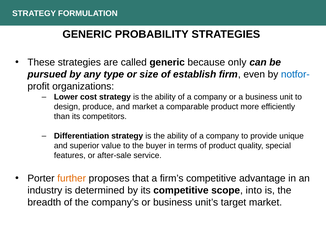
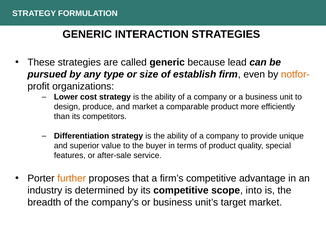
PROBABILITY: PROBABILITY -> INTERACTION (152, 34)
only: only -> lead (237, 63)
notfor- colour: blue -> orange (295, 75)
